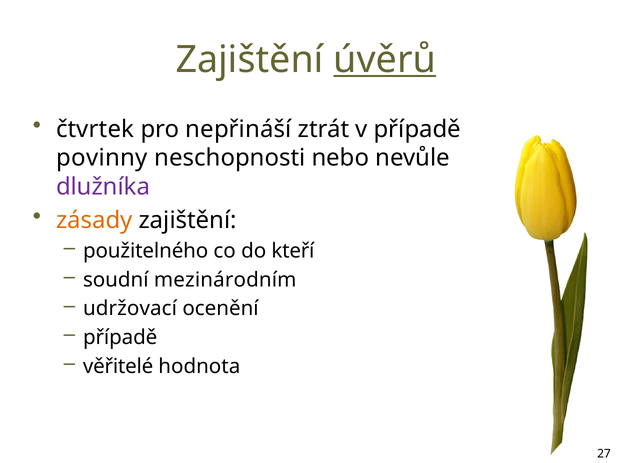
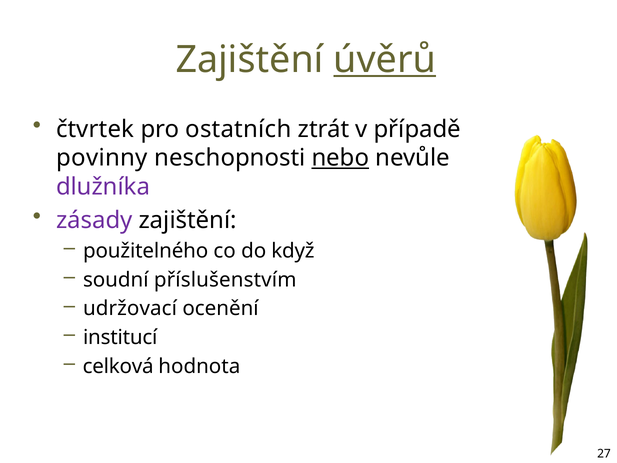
nepřináší: nepřináší -> ostatních (238, 129)
nebo underline: none -> present (340, 158)
zásady colour: orange -> purple (94, 220)
kteří: kteří -> když (293, 251)
mezinárodním: mezinárodním -> příslušenstvím (225, 280)
případě: případě -> institucí (120, 337)
věřitelé: věřitelé -> celková (118, 366)
